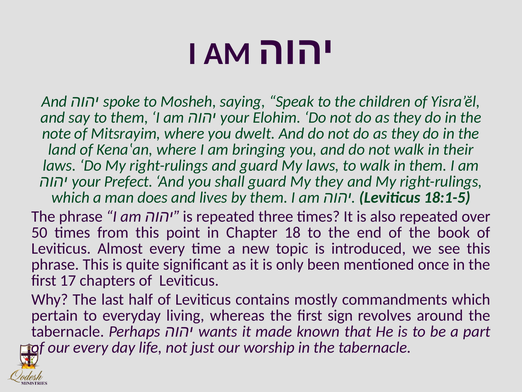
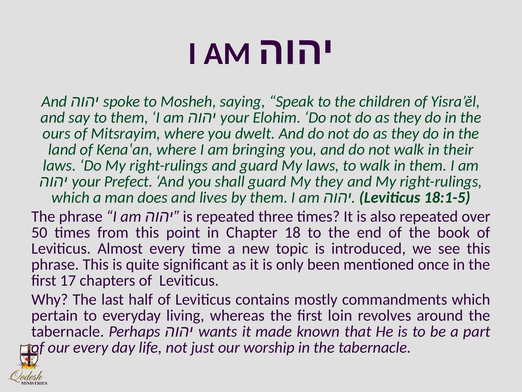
note: note -> ours (57, 133)
sign: sign -> loin (340, 315)
